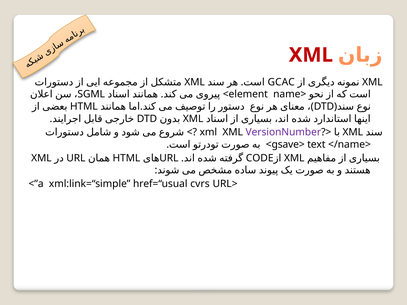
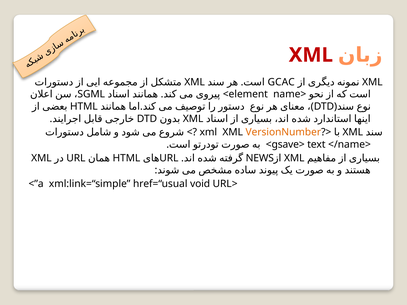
VersionNumber colour: purple -> orange (283, 132)
CODE: CODE -> NEWS (260, 158)
cvrs: cvrs -> void (200, 184)
